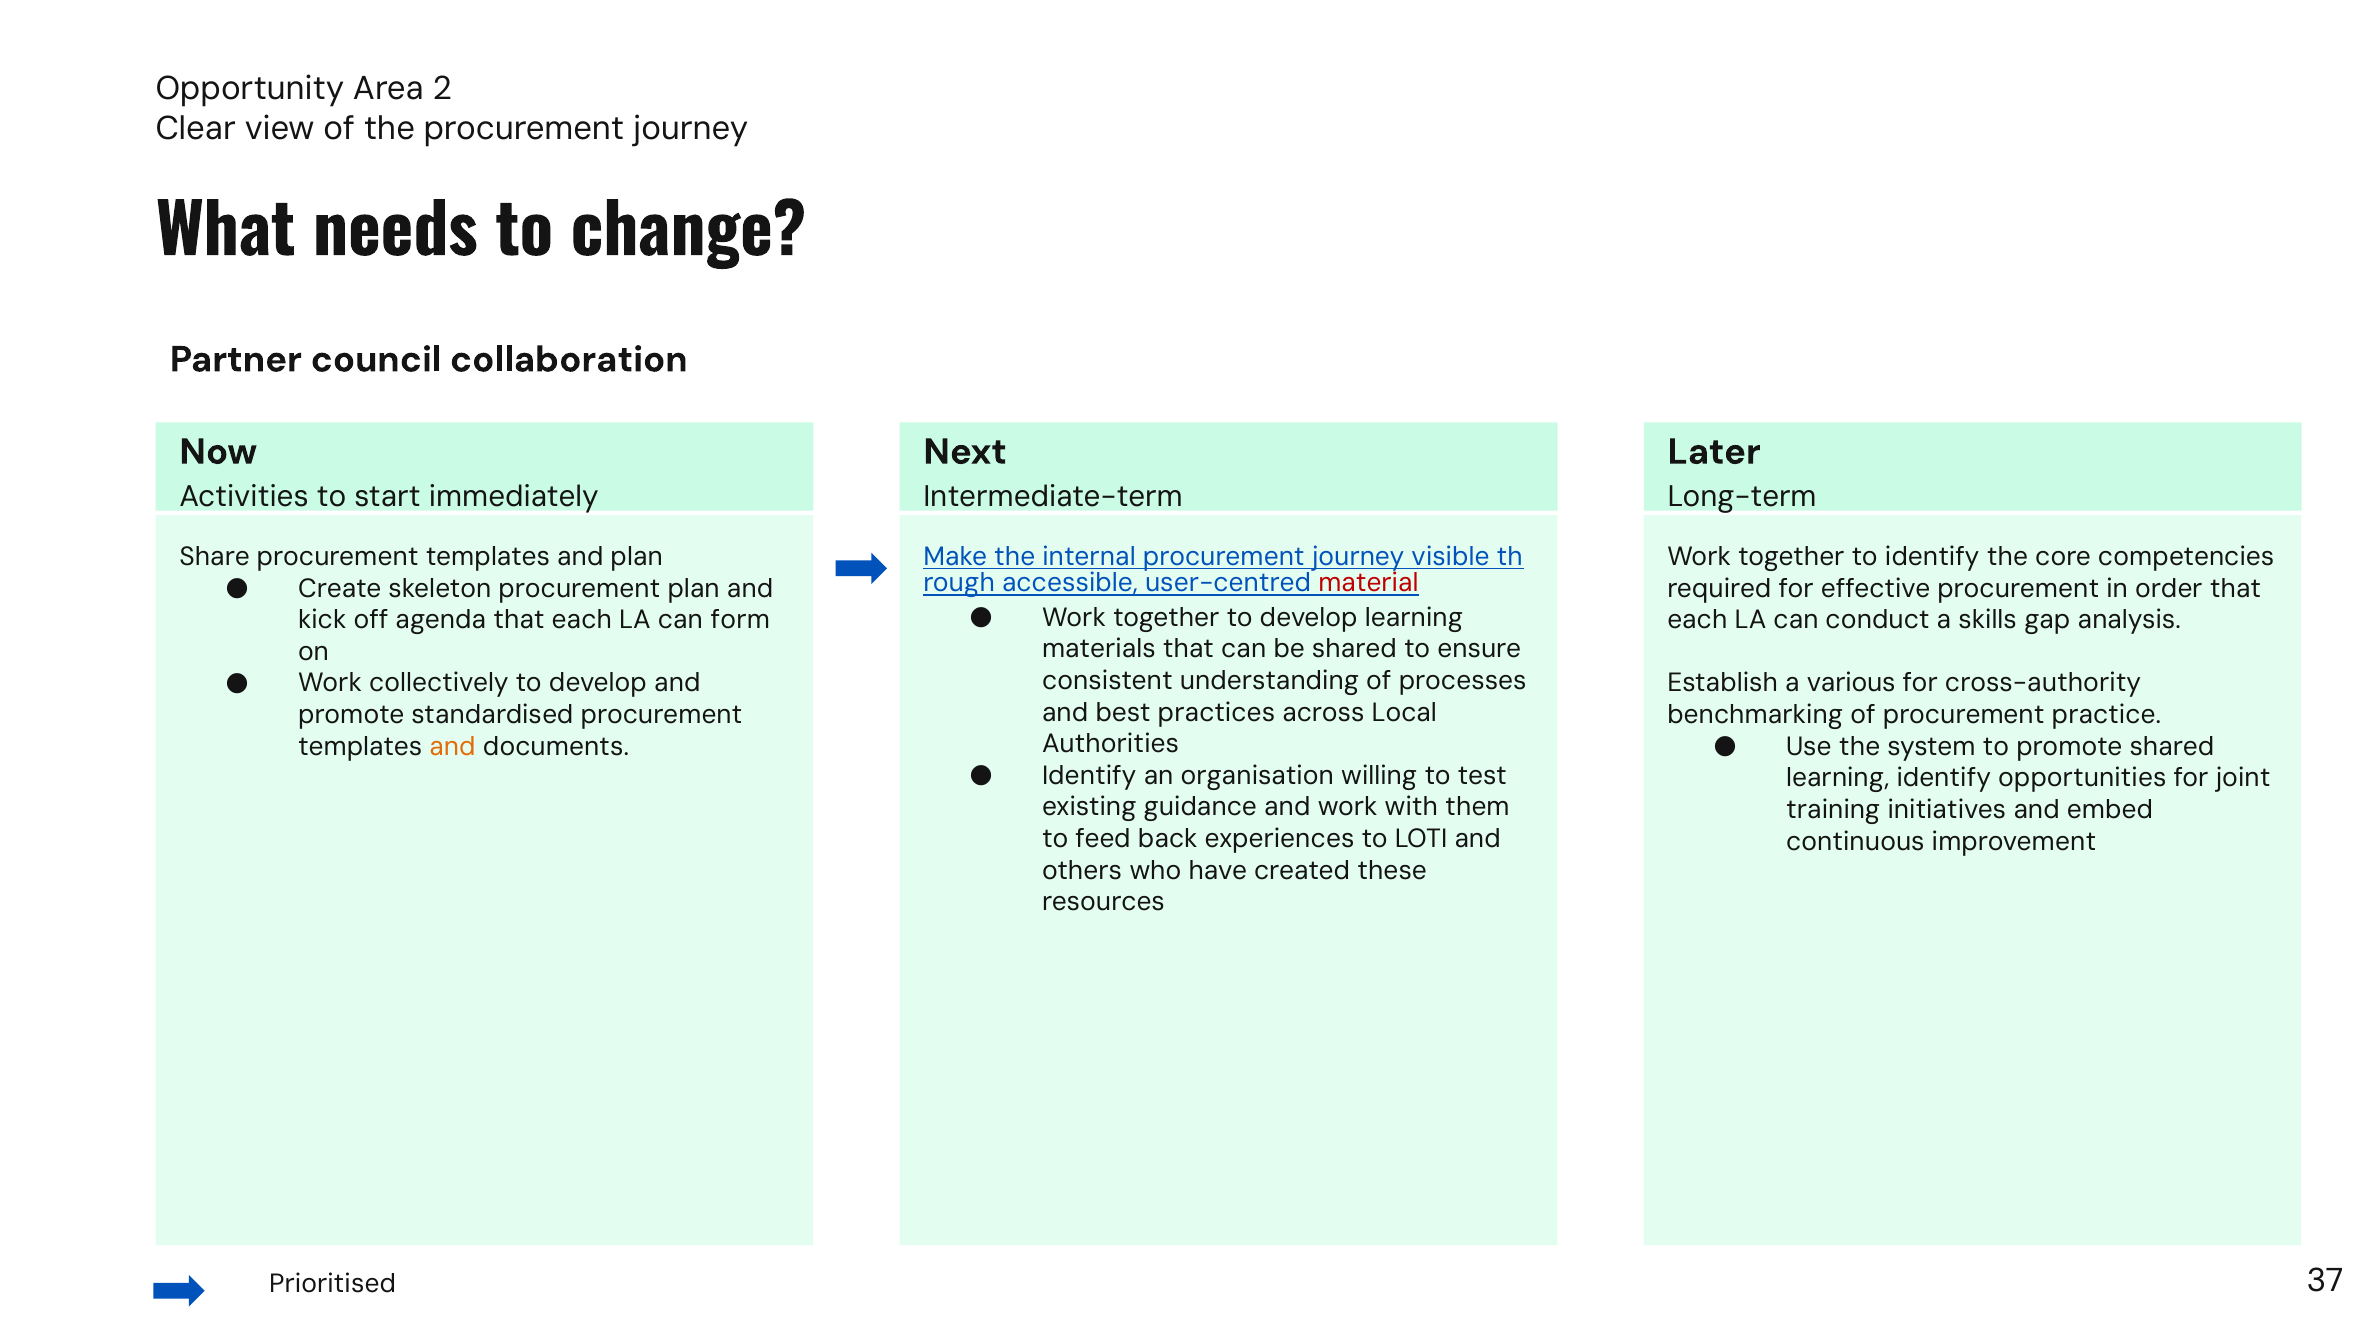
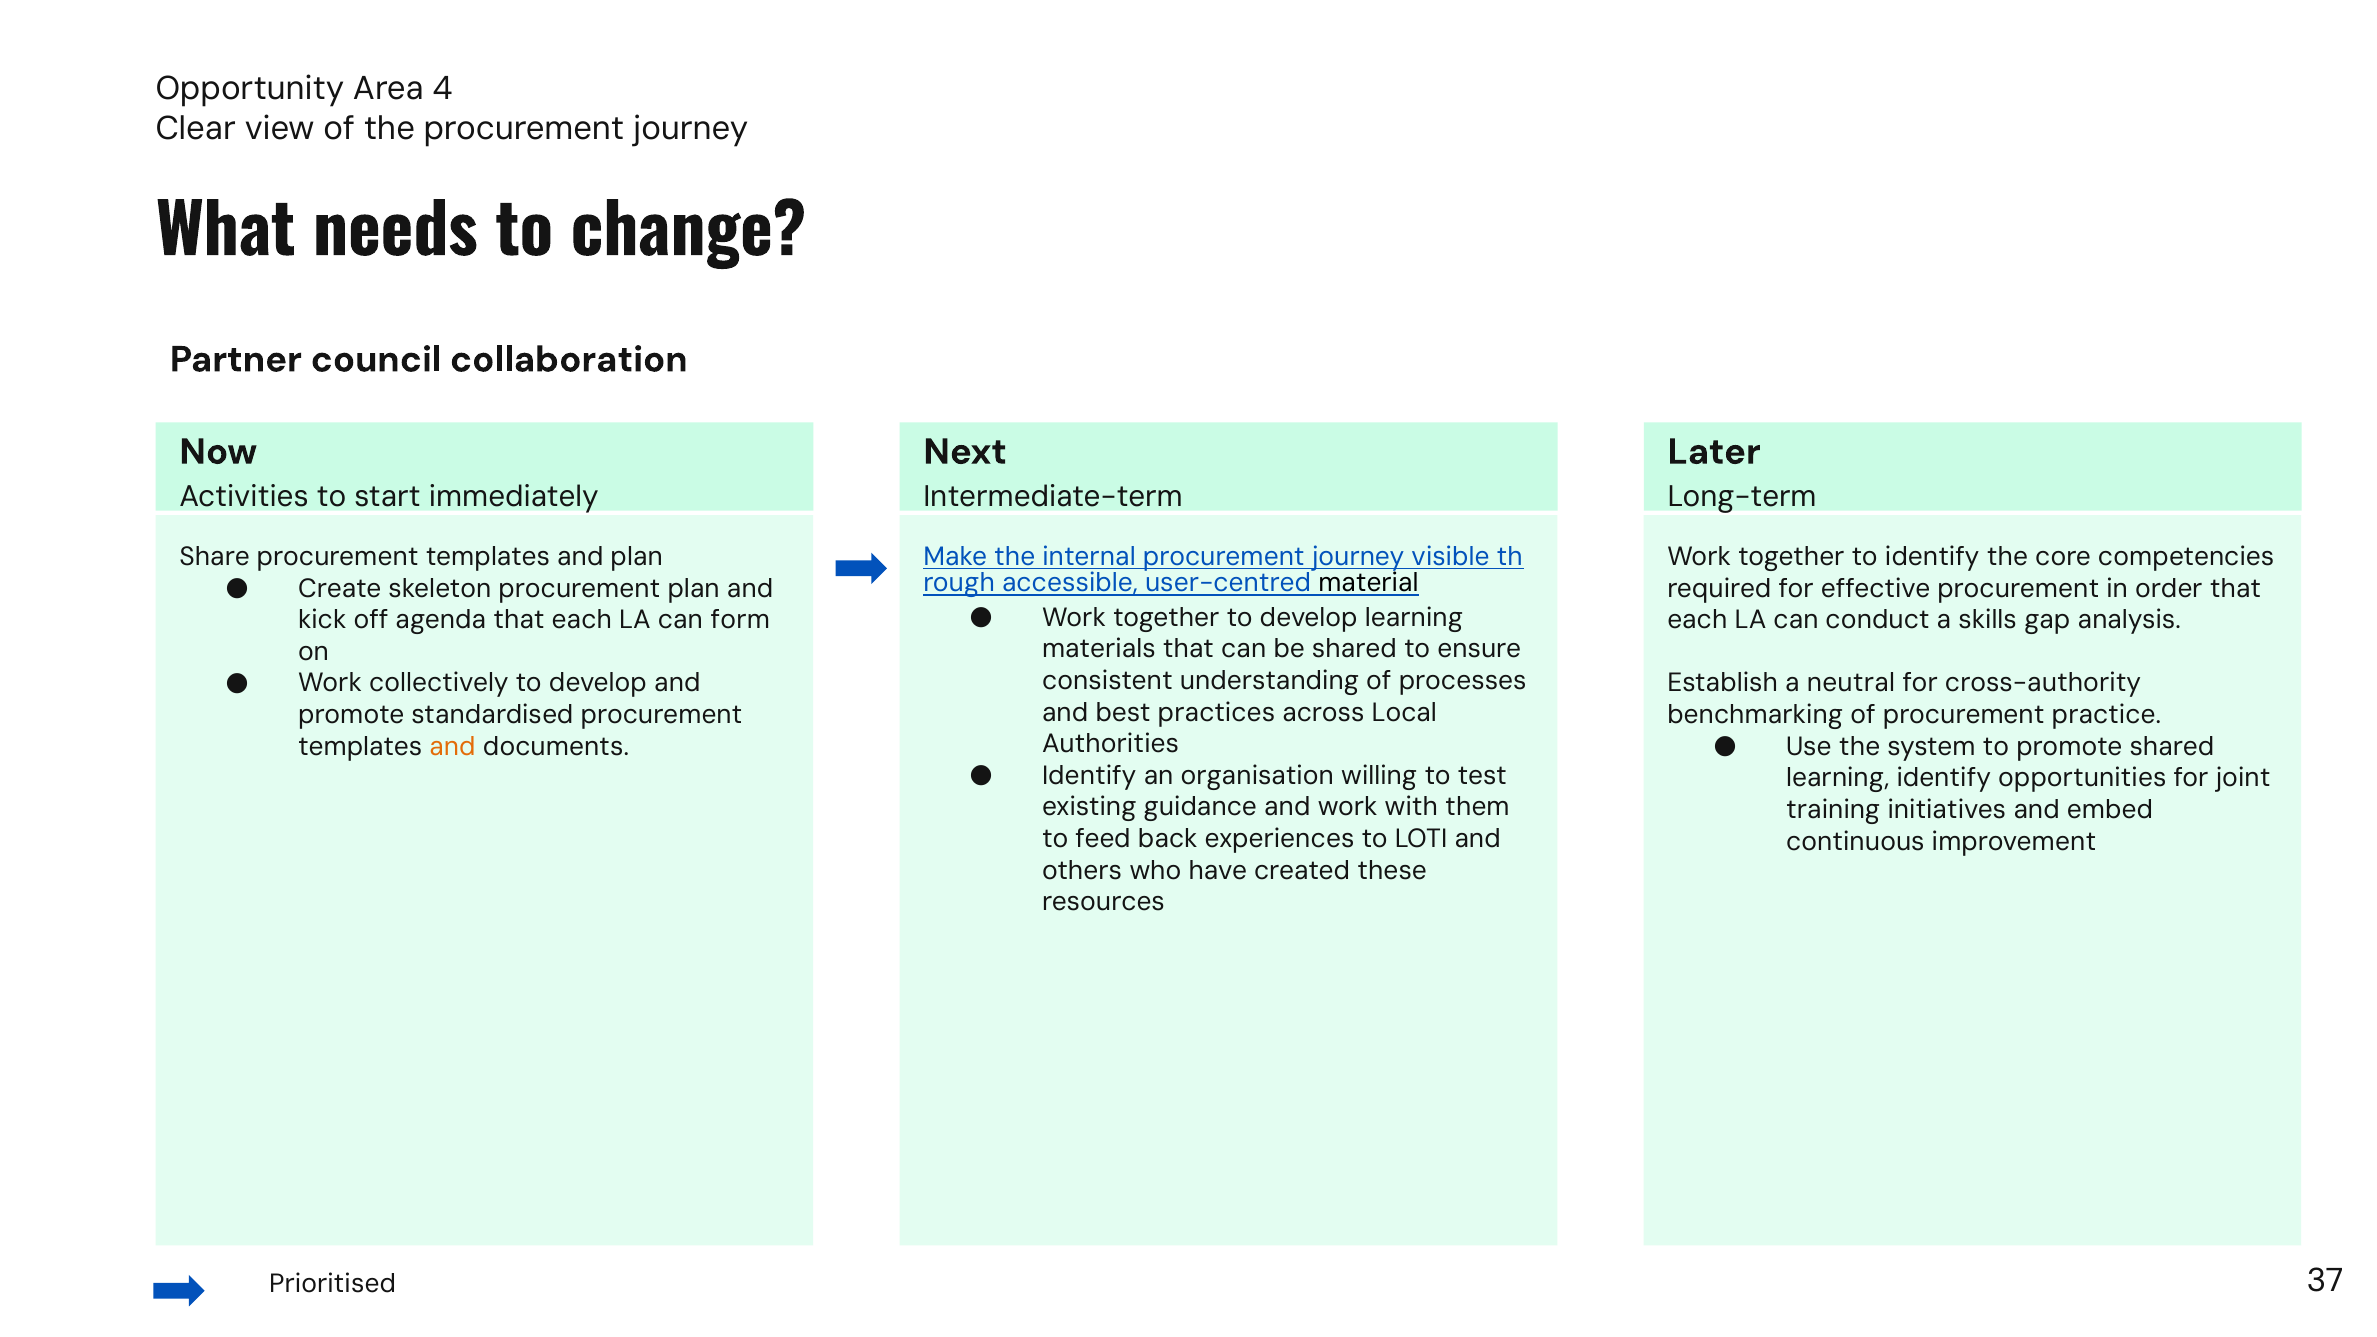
2: 2 -> 4 (443, 89)
material colour: red -> black (1368, 583)
various: various -> neutral (1851, 683)
